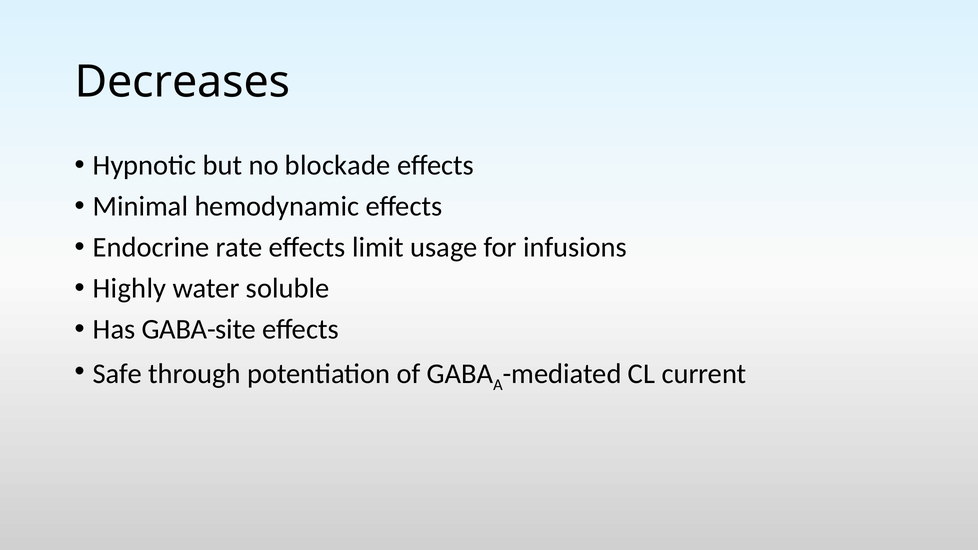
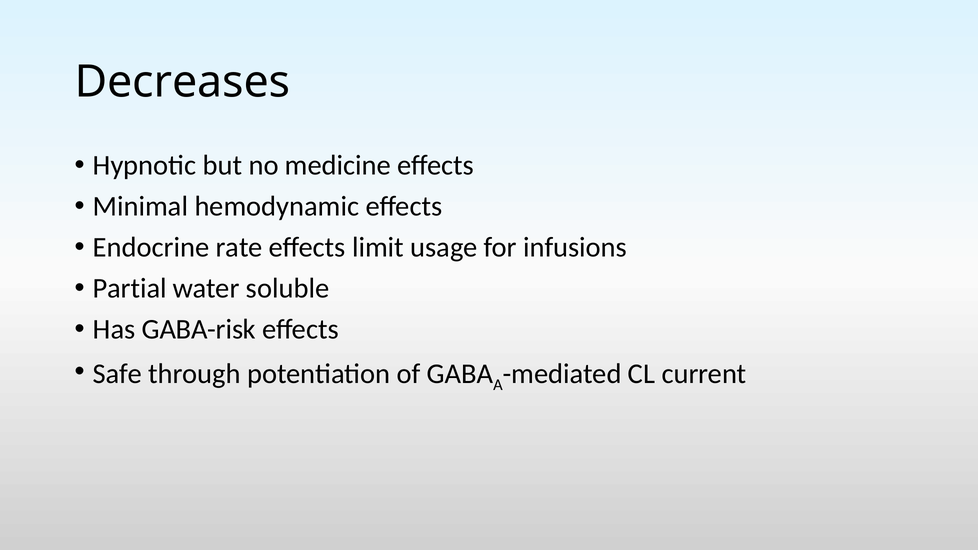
blockade: blockade -> medicine (338, 165)
Highly: Highly -> Partial (130, 288)
GABA-site: GABA-site -> GABA-risk (199, 329)
